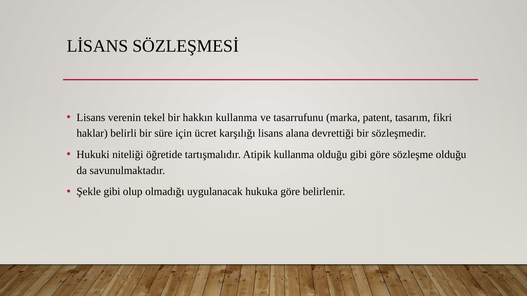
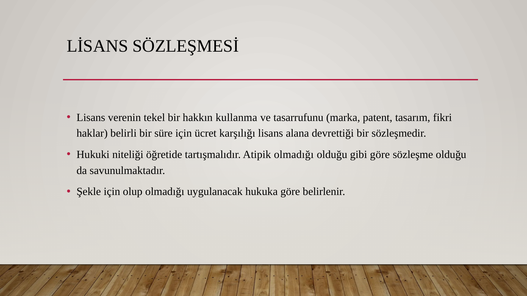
Atipik kullanma: kullanma -> olmadığı (294, 155)
Şekle gibi: gibi -> için (112, 192)
